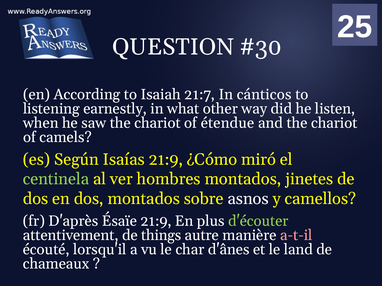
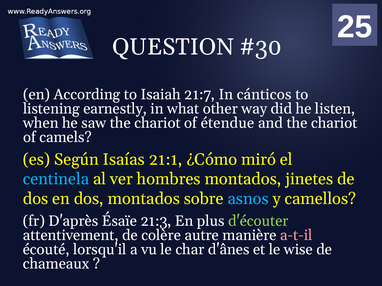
Isaías 21:9: 21:9 -> 21:1 (166, 160)
centinela colour: light green -> light blue (56, 179)
asnos colour: white -> light blue (248, 199)
Ésaïe 21:9: 21:9 -> 21:3 (156, 221)
things: things -> colère (161, 236)
land: land -> wise (298, 250)
